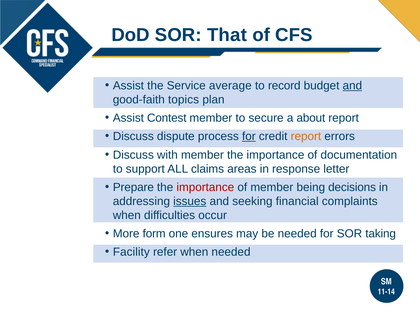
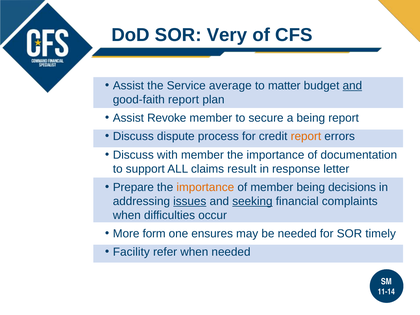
That: That -> Very (227, 35)
record: record -> matter (284, 86)
good-faith topics: topics -> report (184, 100)
Contest: Contest -> Revoke (167, 118)
a about: about -> being (311, 118)
for underline: present -> none (249, 136)
areas: areas -> result (242, 169)
importance colour: red -> orange (205, 187)
seeking underline: none -> present (252, 201)
taking: taking -> timely (381, 234)
